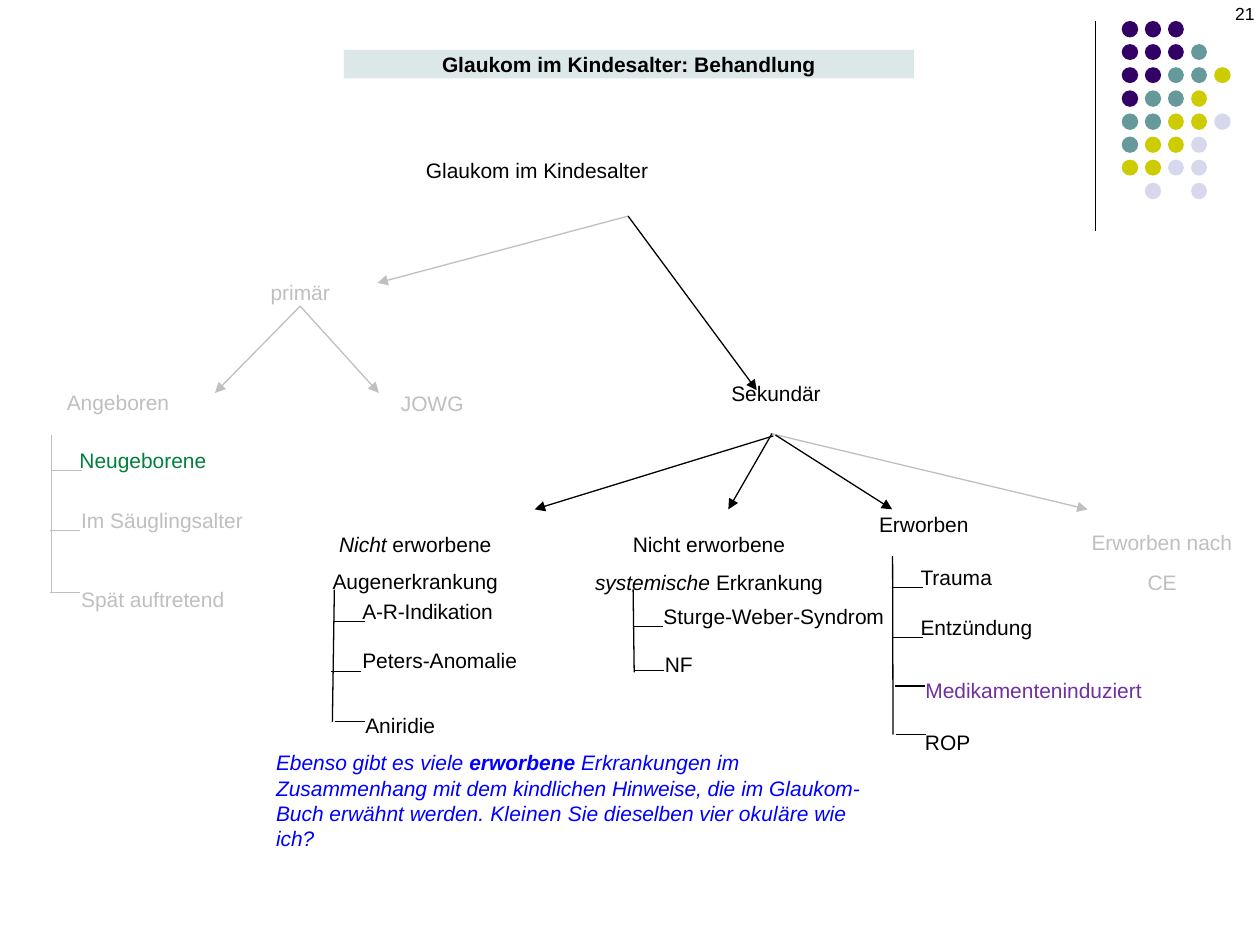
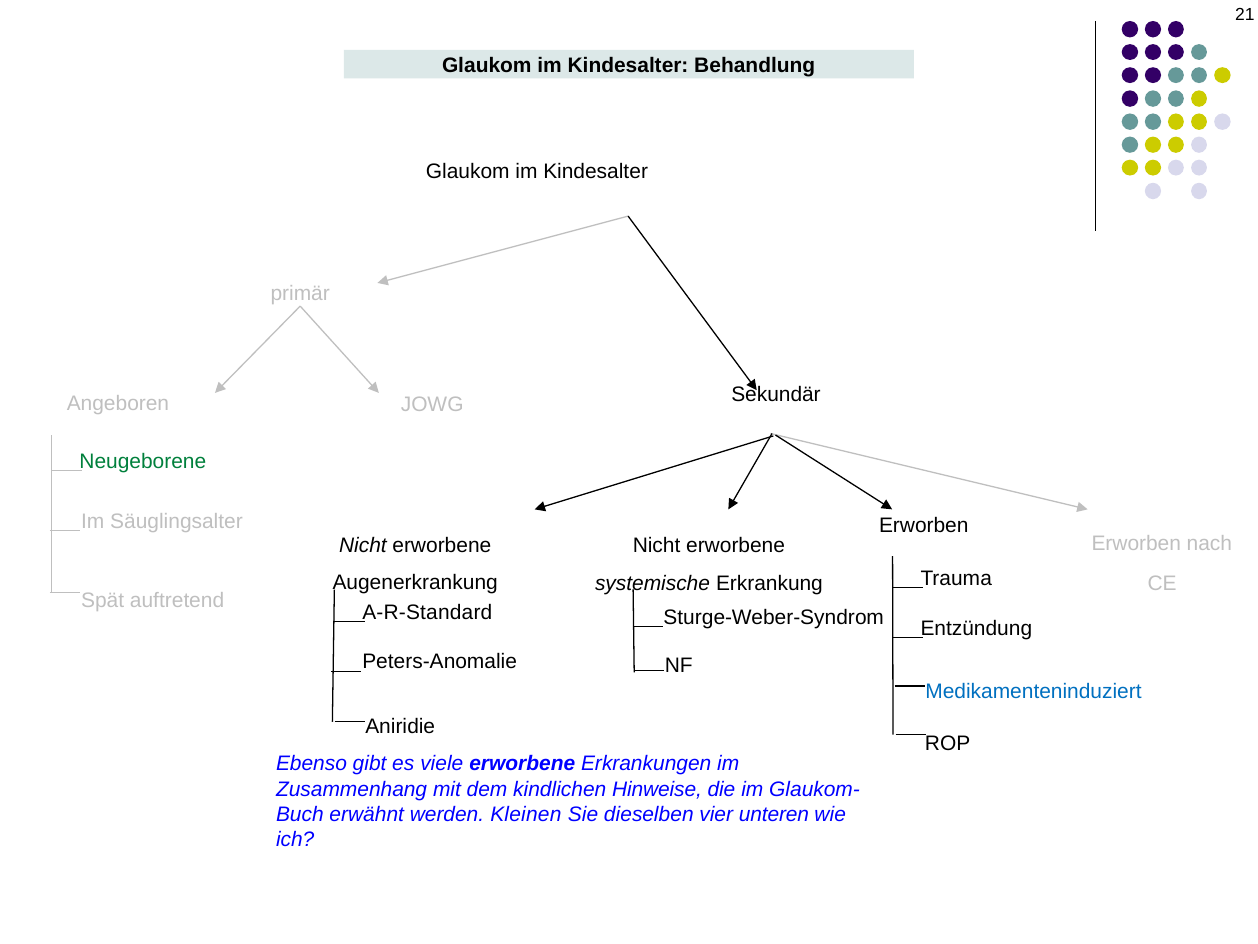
A-R-Indikation: A-R-Indikation -> A-R-Standard (427, 612)
Medikamenteninduziert colour: purple -> blue (1033, 691)
okuläre: okuläre -> unteren (774, 814)
